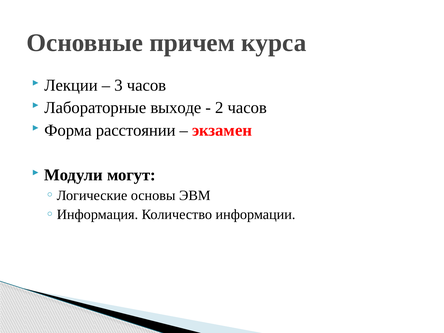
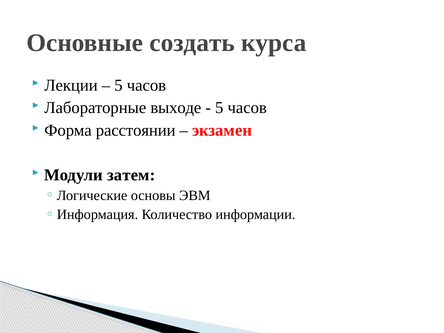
причем: причем -> создать (192, 43)
3: 3 -> 5 (118, 85)
2: 2 -> 5 (219, 108)
могут: могут -> затем (131, 175)
